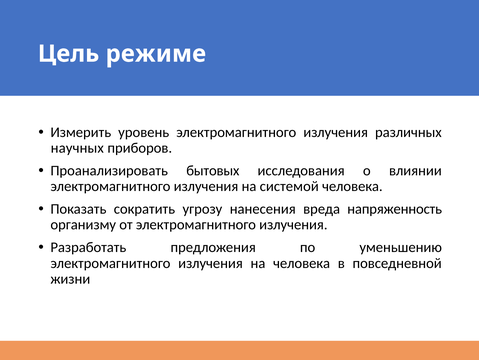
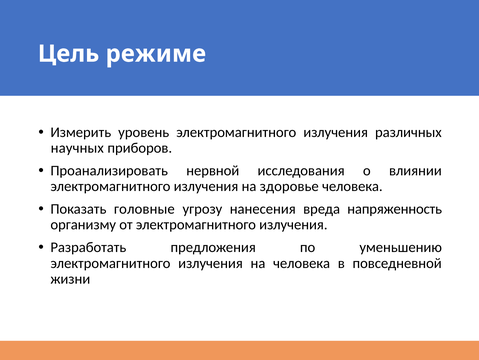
бытовых: бытовых -> нервной (213, 170)
системой: системой -> здоровье (289, 186)
сократить: сократить -> головные (144, 209)
